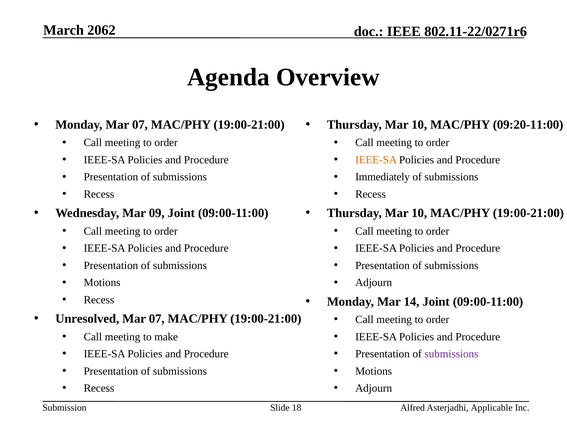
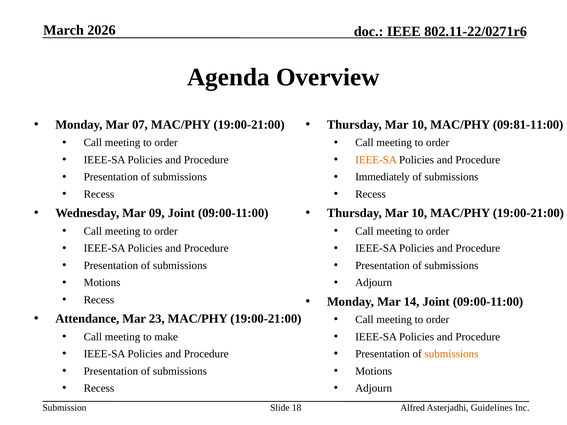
2062: 2062 -> 2026 (101, 30)
09:20-11:00: 09:20-11:00 -> 09:81-11:00 (528, 125)
Unresolved: Unresolved -> Attendance (87, 319)
07: 07 -> 23 (157, 319)
submissions colour: purple -> orange (451, 354)
Applicable: Applicable -> Guidelines (492, 408)
